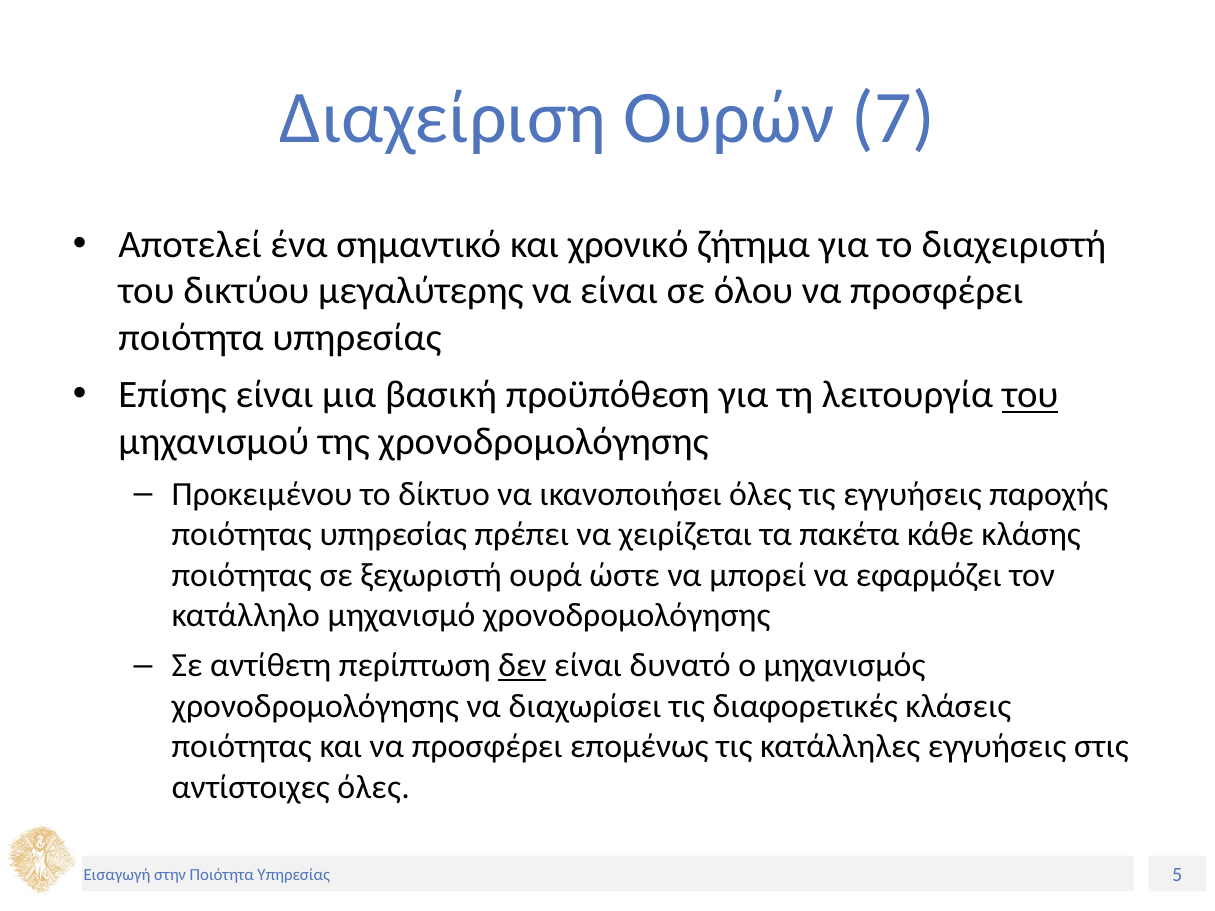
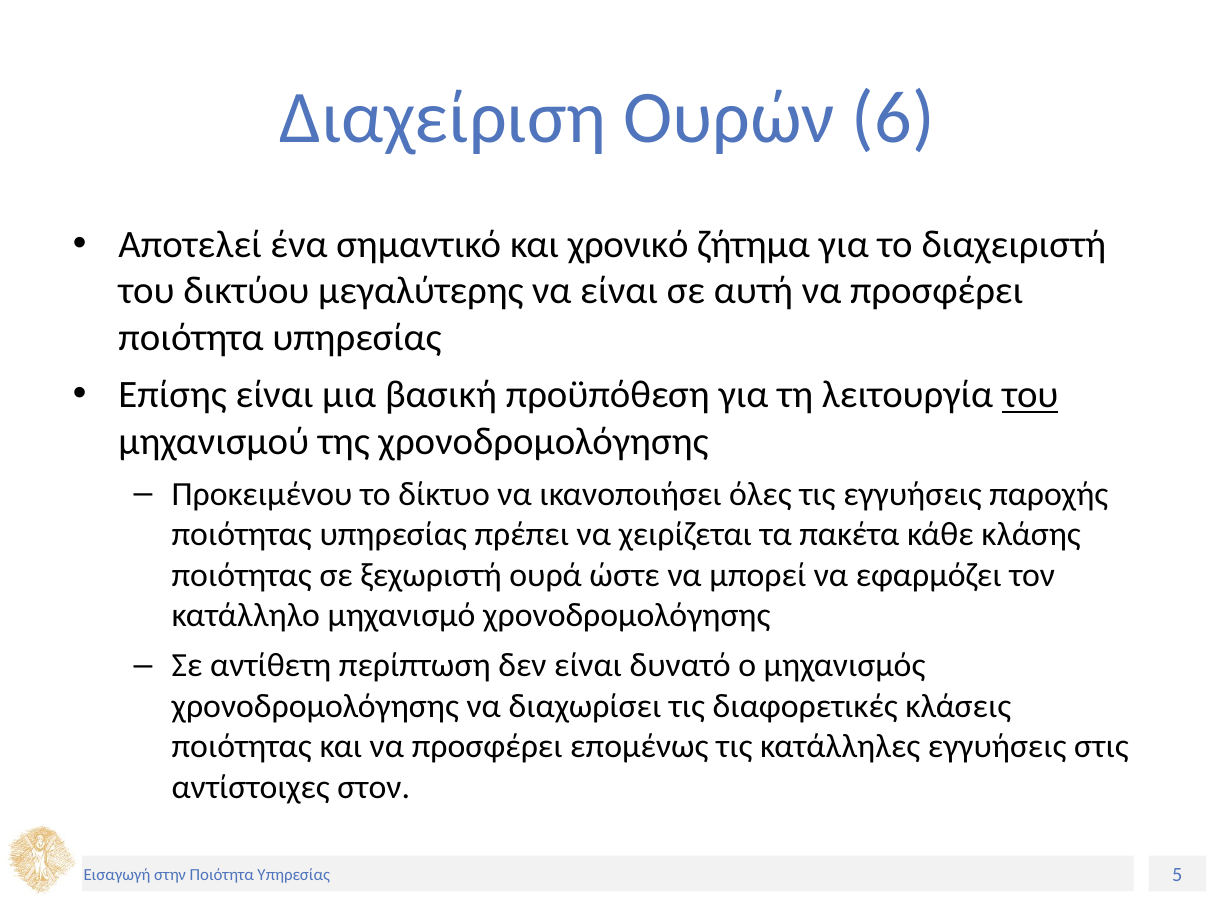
7: 7 -> 6 (893, 118)
όλου: όλου -> αυτή (753, 291)
δεν underline: present -> none (522, 666)
αντίστοιχες όλες: όλες -> στον (374, 787)
